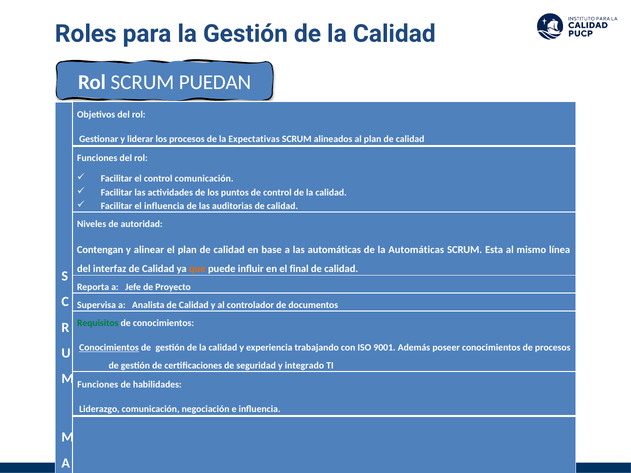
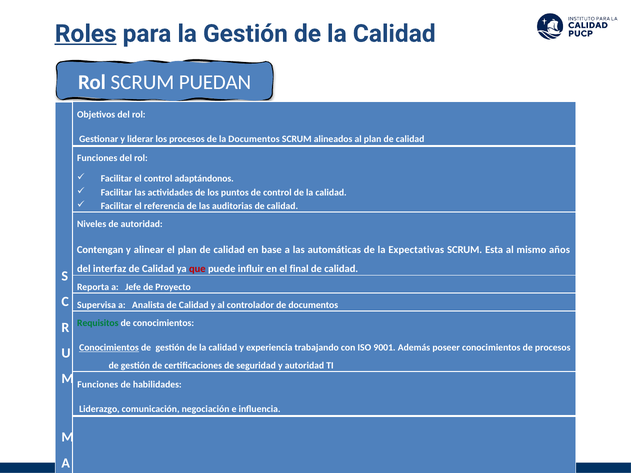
Roles underline: none -> present (86, 34)
la Expectativas: Expectativas -> Documentos (254, 139)
control comunicación: comunicación -> adaptándonos (204, 179)
el influencia: influencia -> referencia (164, 206)
la Automáticas: Automáticas -> Expectativas (416, 250)
mismo línea: línea -> años (560, 250)
que colour: orange -> red (197, 269)
y integrado: integrado -> autoridad (304, 366)
